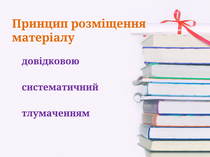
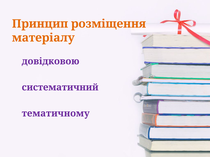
тлумаченням: тлумаченням -> тематичному (56, 114)
